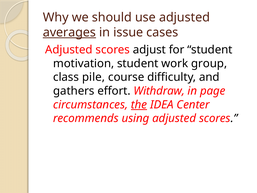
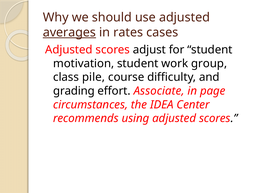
issue: issue -> rates (128, 32)
gathers: gathers -> grading (74, 91)
Withdraw: Withdraw -> Associate (159, 91)
the underline: present -> none (139, 105)
